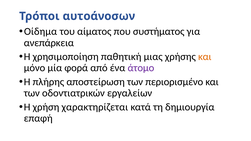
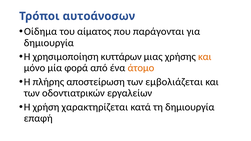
συστήματος: συστήματος -> παράγονται (159, 32)
ανεπάρκεια: ανεπάρκεια -> δημιουργία (49, 43)
παθητική: παθητική -> κυττάρων (121, 57)
άτομο colour: purple -> orange (141, 68)
περιορισμένο: περιορισμένο -> εμβολιάζεται (174, 82)
